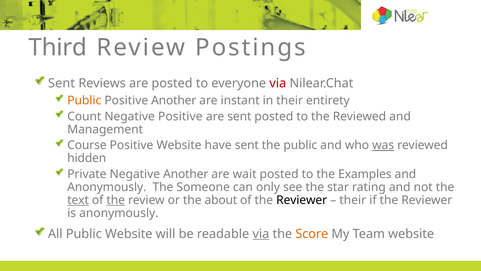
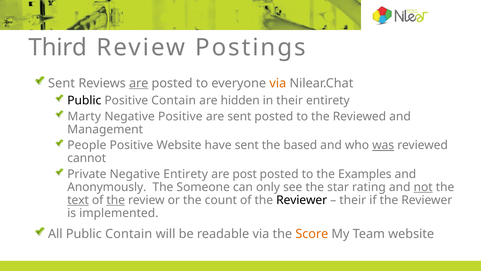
are underline: none -> present (139, 83)
via colour: red -> orange (278, 83)
Public colour: orange -> black (84, 100)
Positive Another: Another -> Contain (174, 100)
instant: instant -> hidden (240, 100)
Count: Count -> Marty (84, 116)
Course: Course -> People (87, 145)
the public: public -> based (300, 145)
hidden: hidden -> cannot (87, 158)
Negative Another: Another -> Entirety (186, 174)
wait: wait -> post (245, 174)
not underline: none -> present (423, 187)
about: about -> count (221, 200)
is anonymously: anonymously -> implemented (119, 213)
Public Website: Website -> Contain (129, 234)
via underline: present -> none (261, 234)
